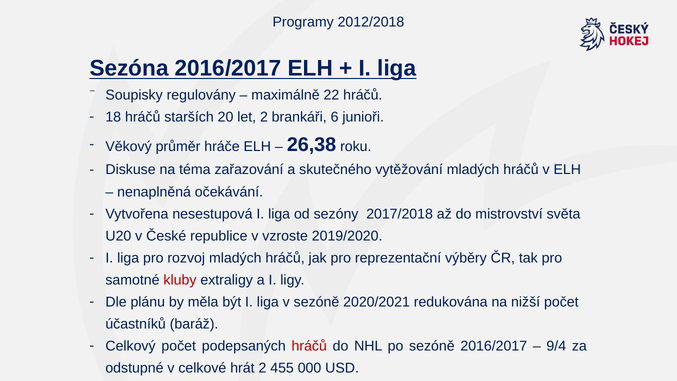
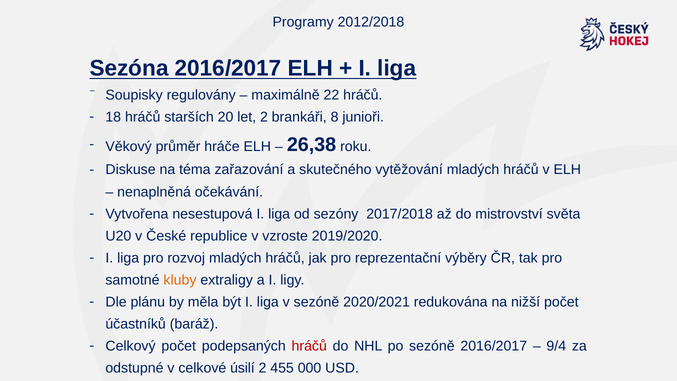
6: 6 -> 8 (335, 117)
kluby colour: red -> orange (180, 280)
hrát: hrát -> úsilí (242, 368)
